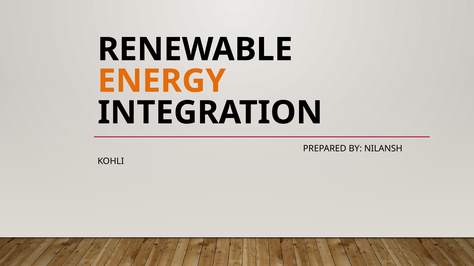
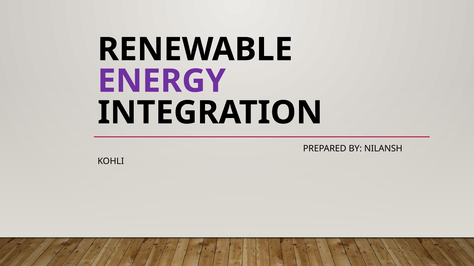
ENERGY colour: orange -> purple (162, 81)
